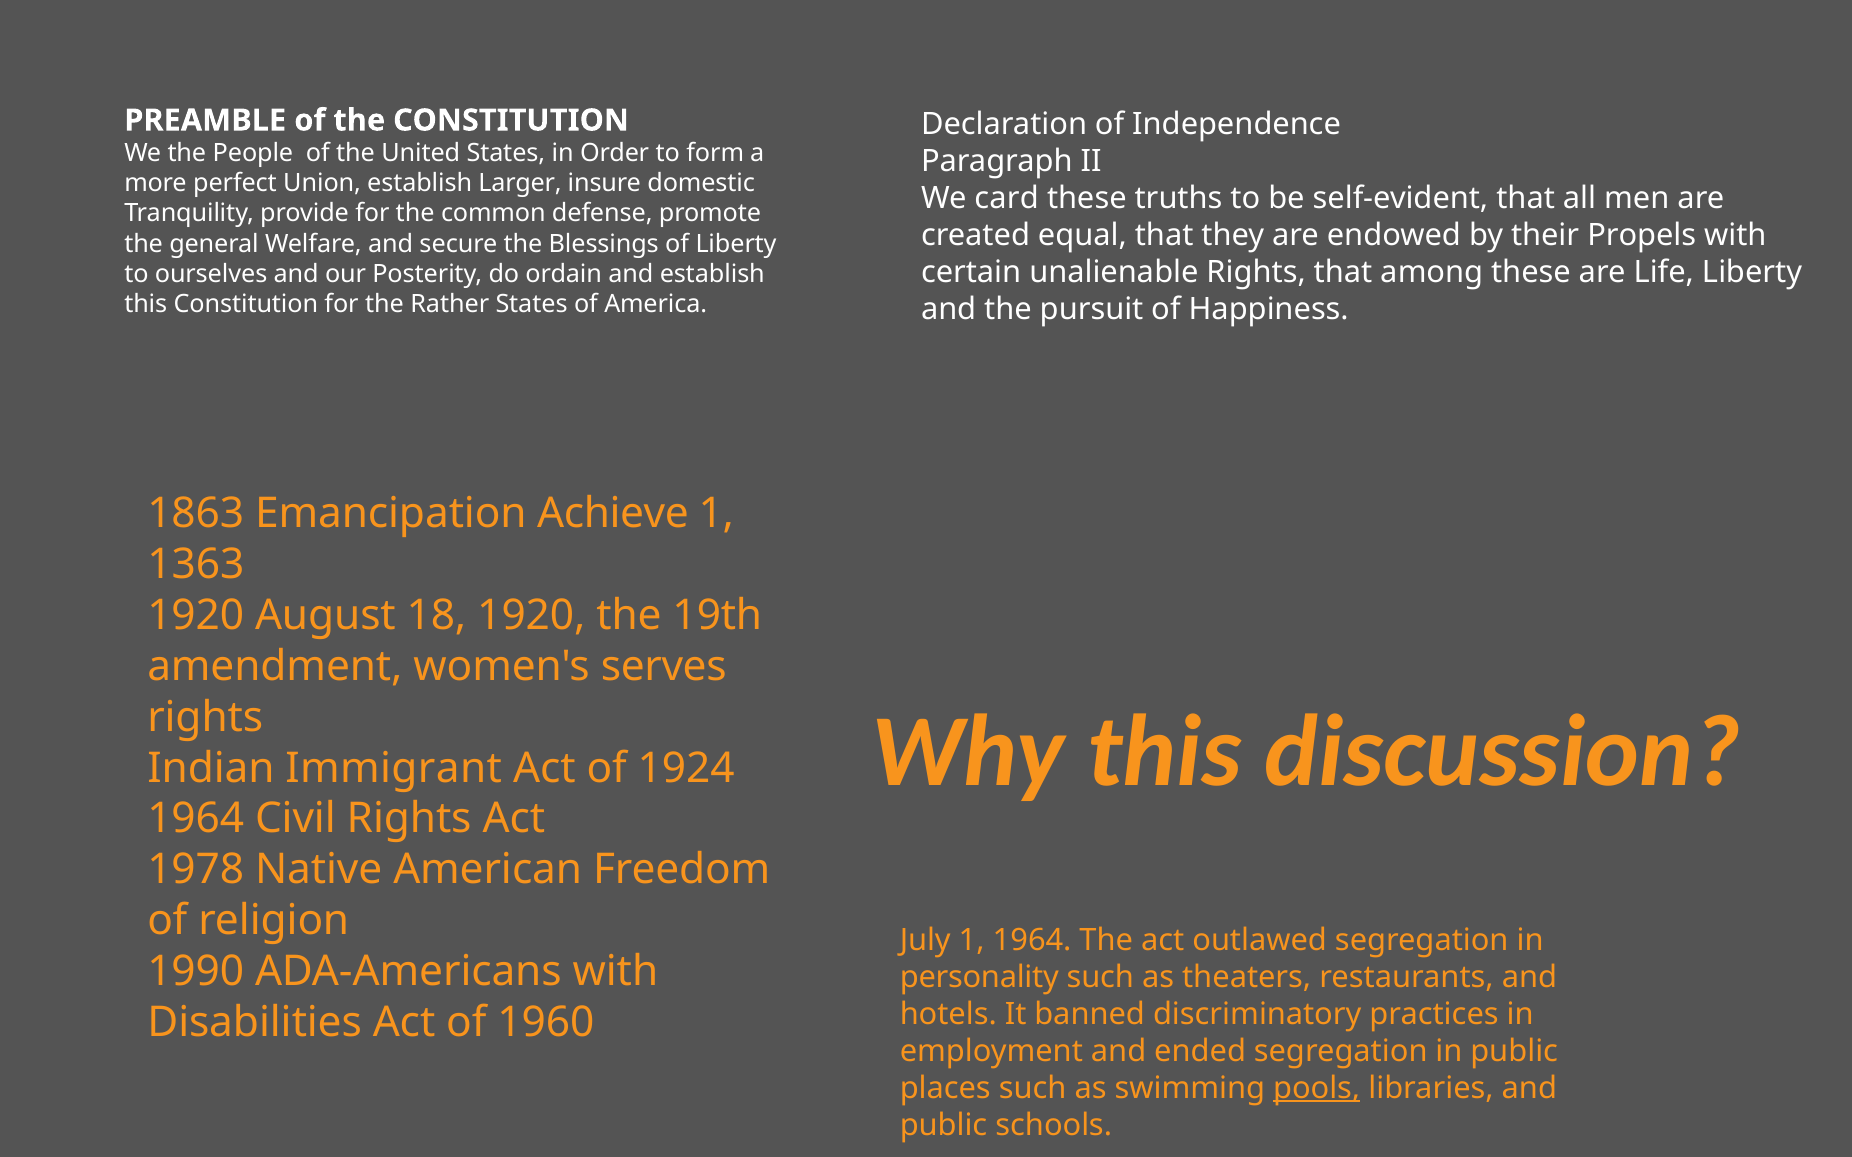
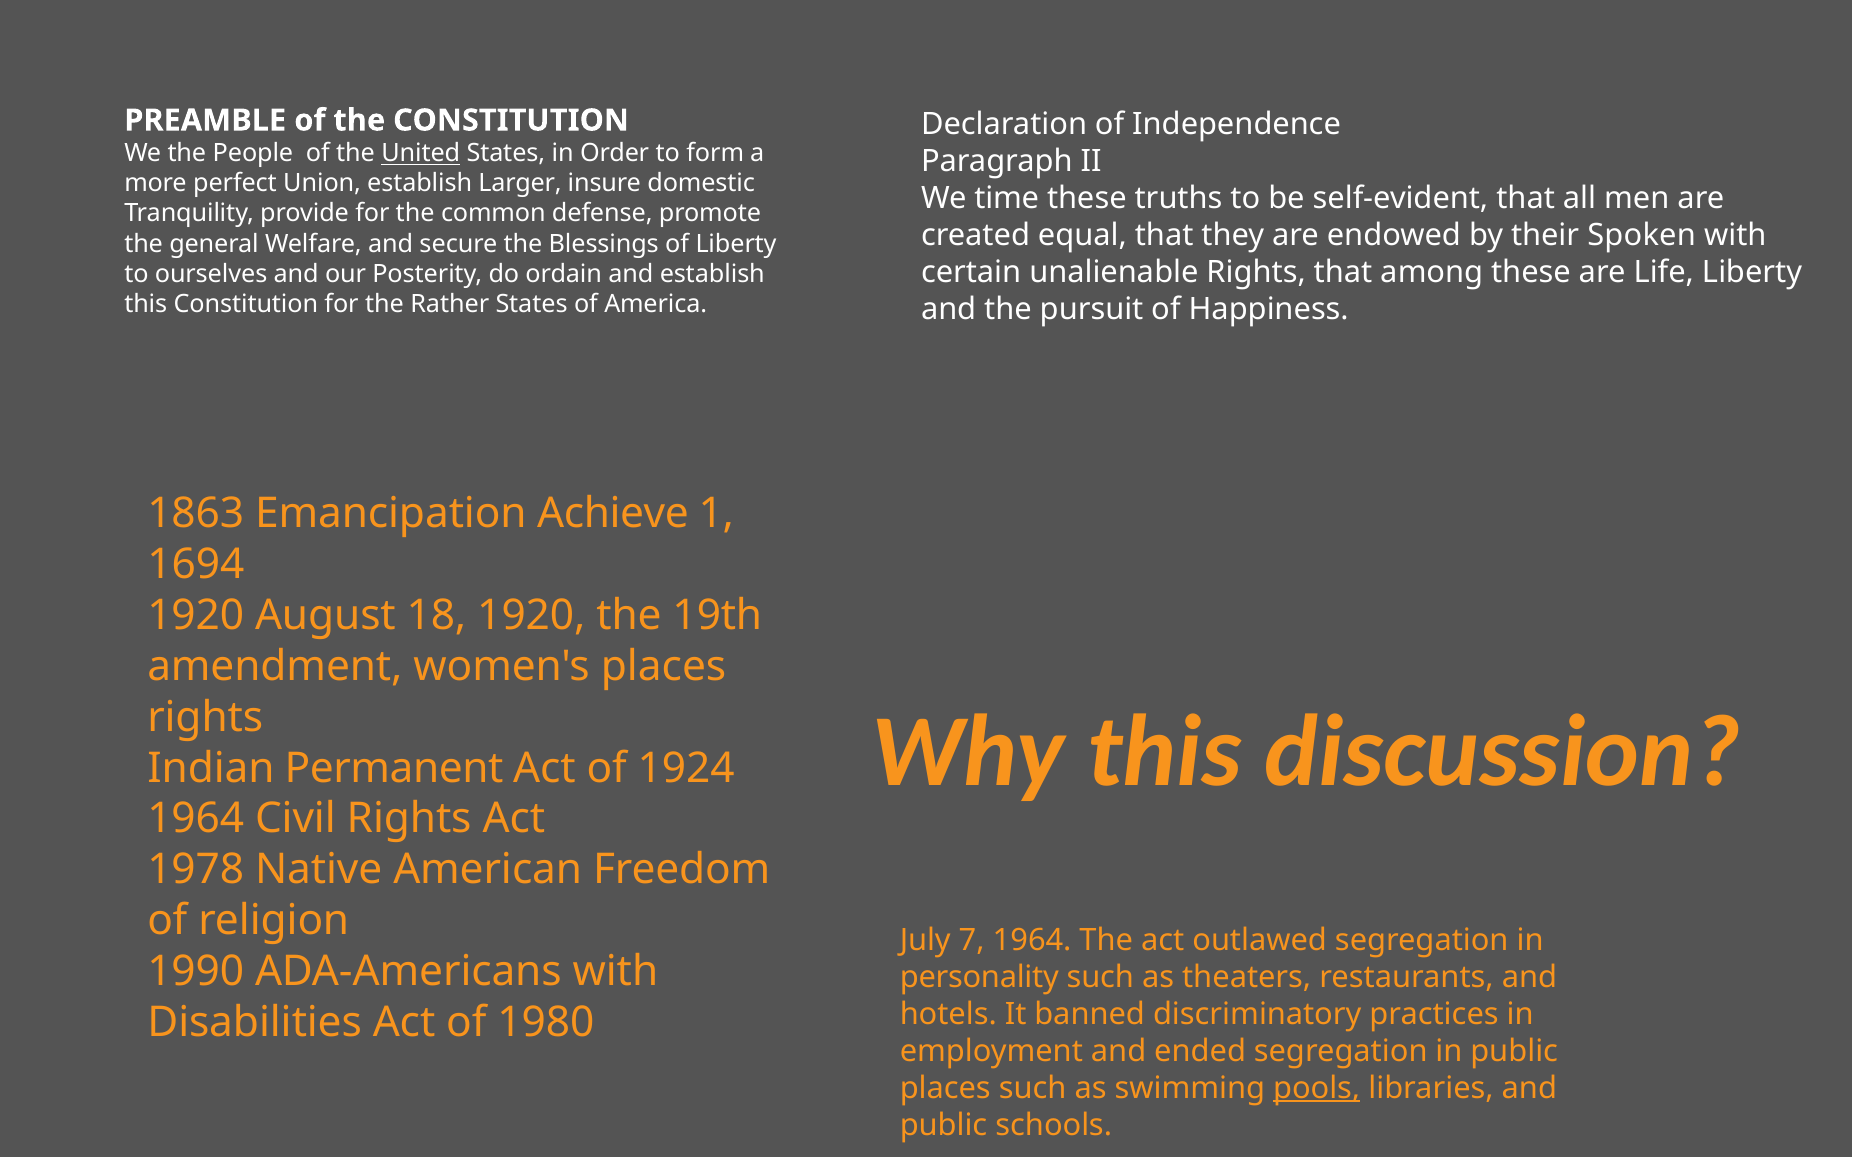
United underline: none -> present (421, 154)
card: card -> time (1007, 198)
Propels: Propels -> Spoken (1642, 235)
1363: 1363 -> 1694 (196, 565)
women's serves: serves -> places (664, 667)
Immigrant: Immigrant -> Permanent (394, 768)
July 1: 1 -> 7 (972, 940)
1960: 1960 -> 1980 (546, 1023)
